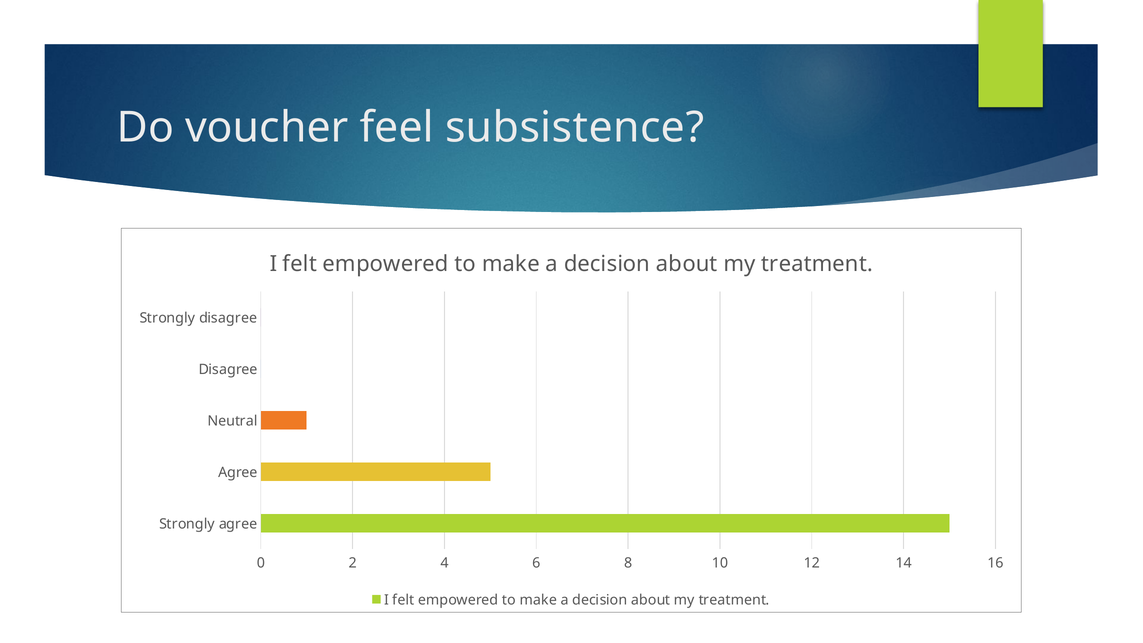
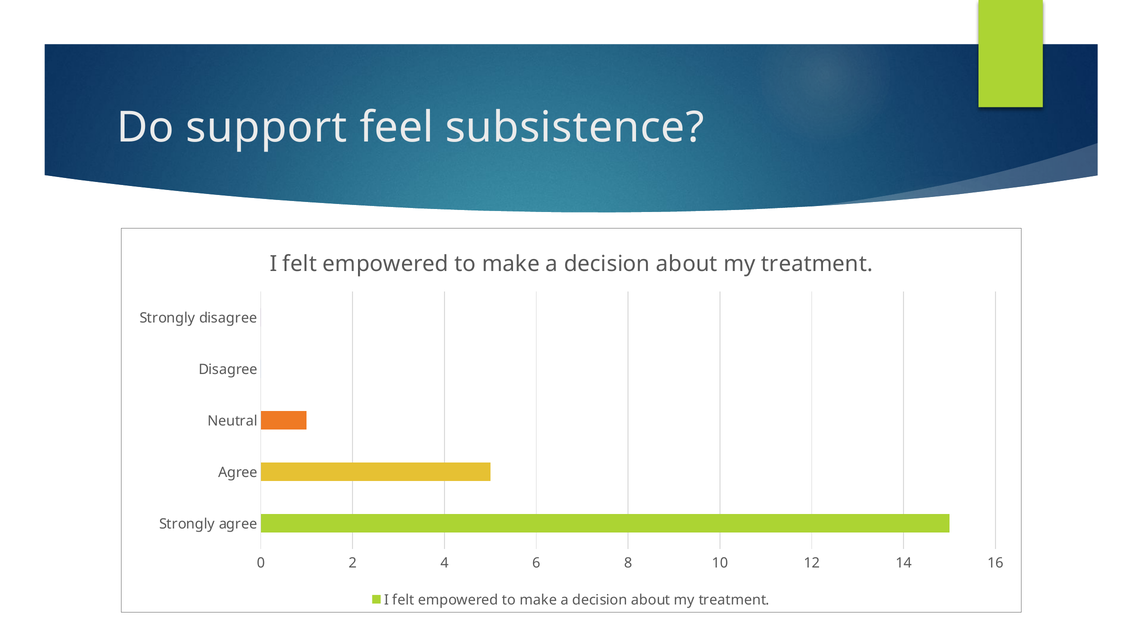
voucher: voucher -> support (267, 127)
